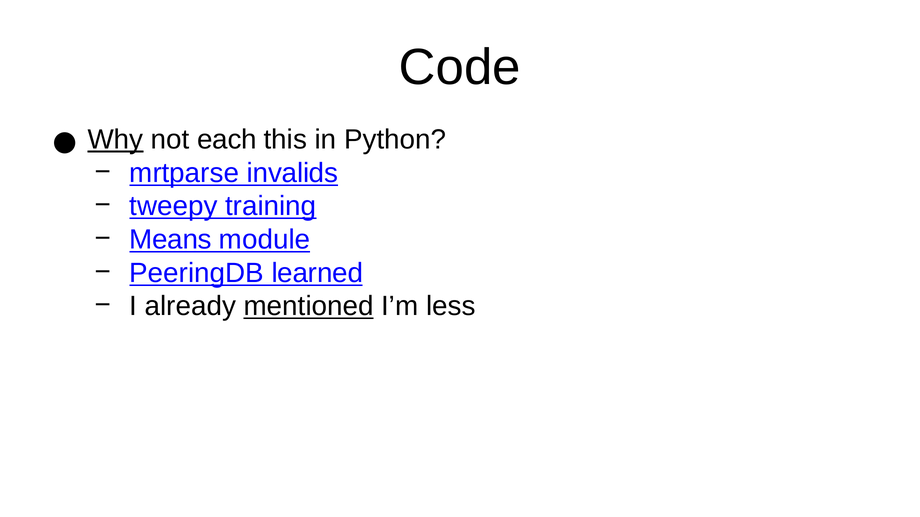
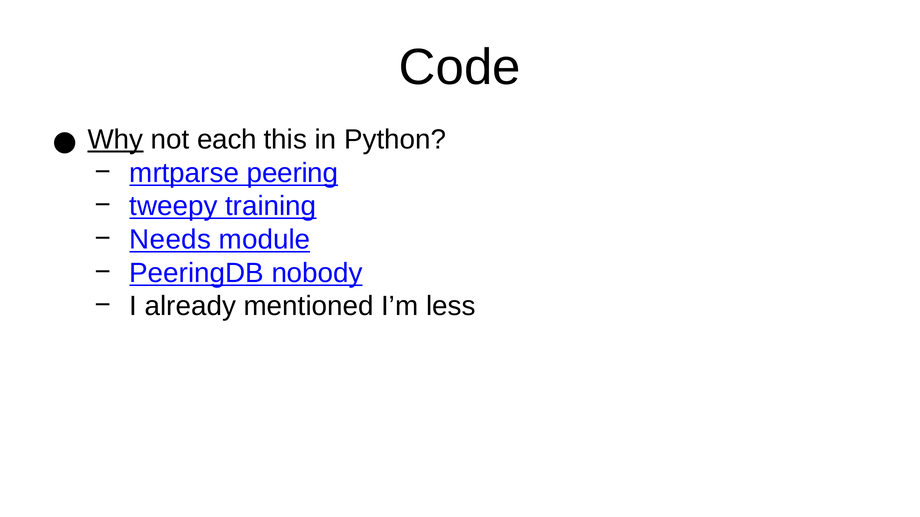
invalids: invalids -> peering (292, 173)
Means: Means -> Needs (170, 240)
learned: learned -> nobody (317, 273)
mentioned underline: present -> none (309, 307)
